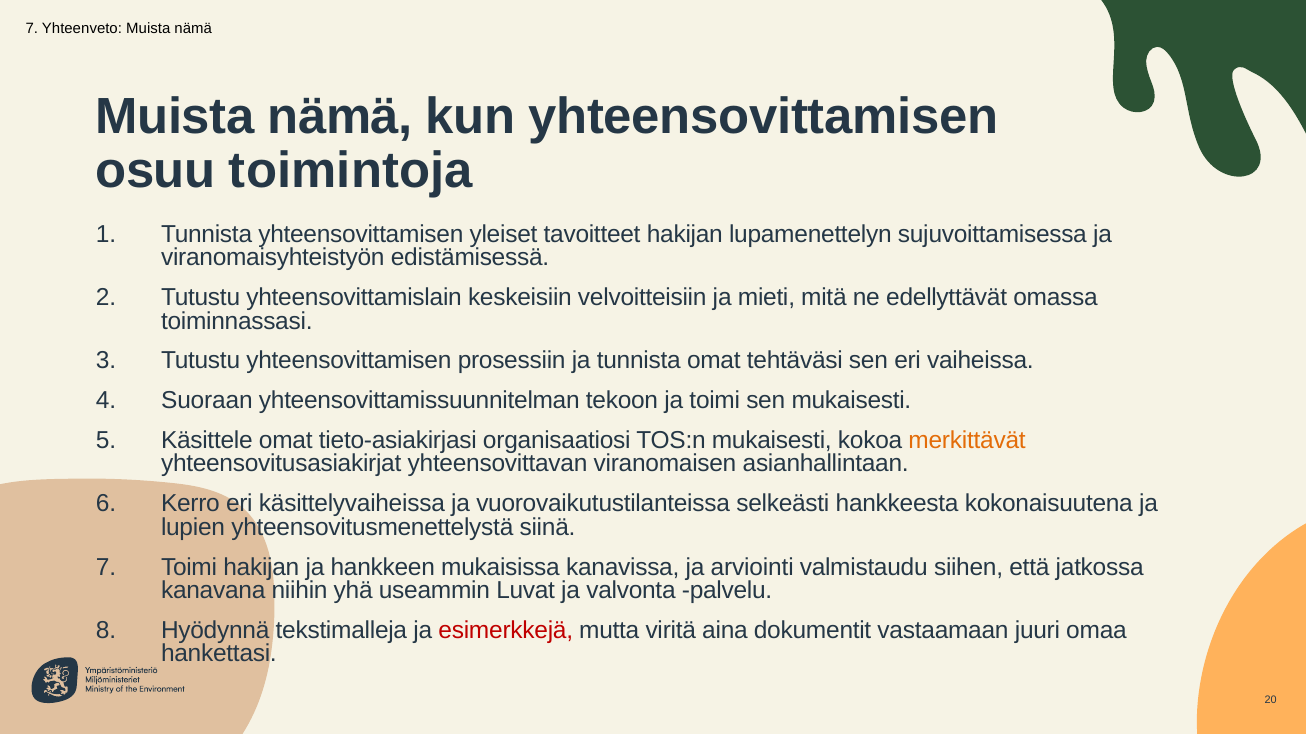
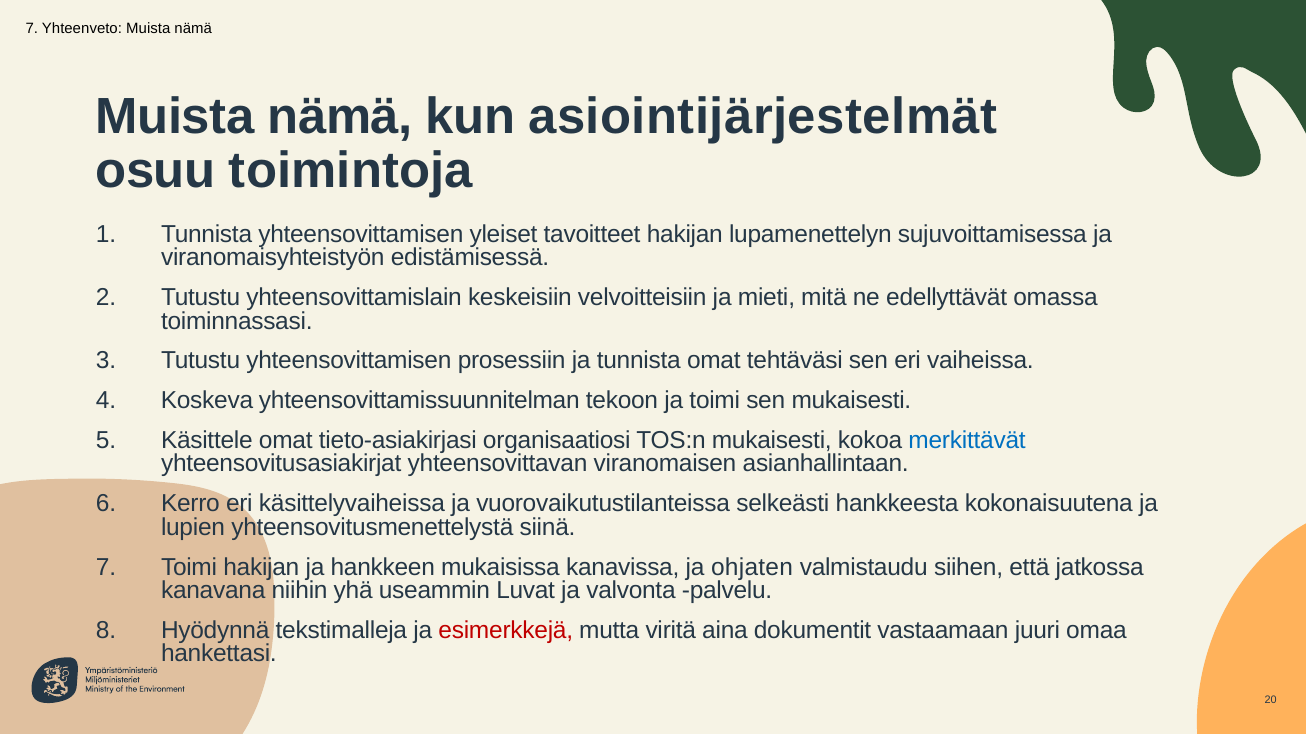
kun yhteensovittamisen: yhteensovittamisen -> asiointijärjestelmät (763, 116)
Suoraan: Suoraan -> Koskeva (207, 401)
merkittävät colour: orange -> blue (967, 441)
arviointi: arviointi -> ohjaten (752, 567)
